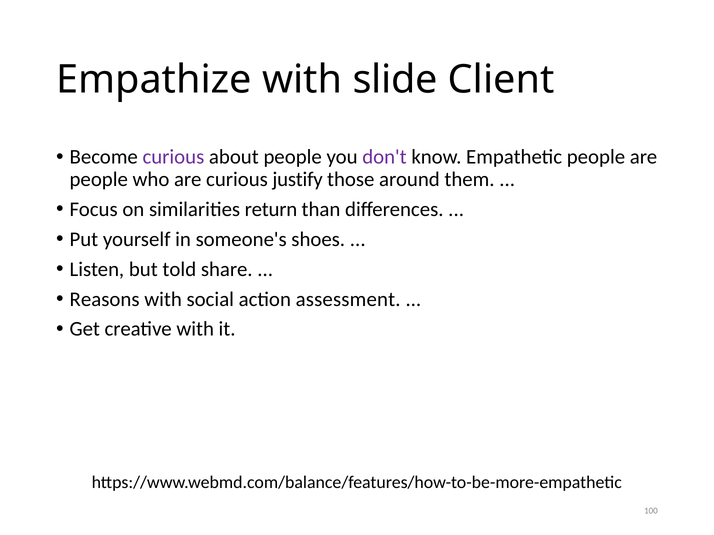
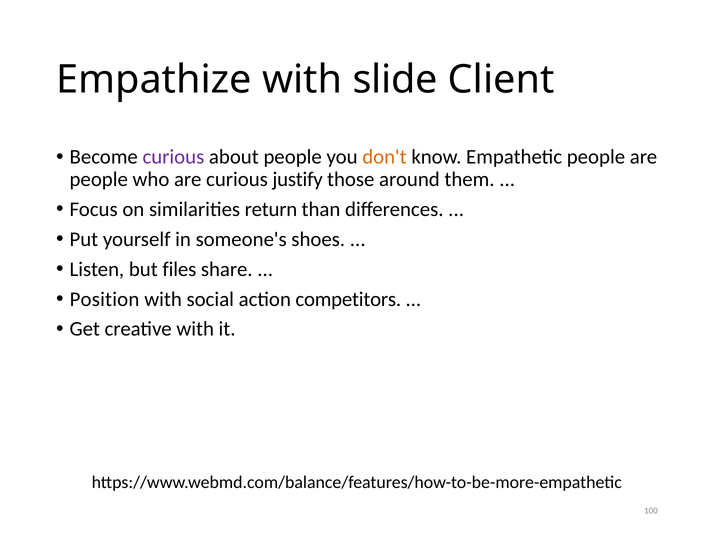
don't colour: purple -> orange (384, 157)
told: told -> files (179, 270)
Reasons: Reasons -> Position (105, 299)
assessment: assessment -> competitors (348, 299)
